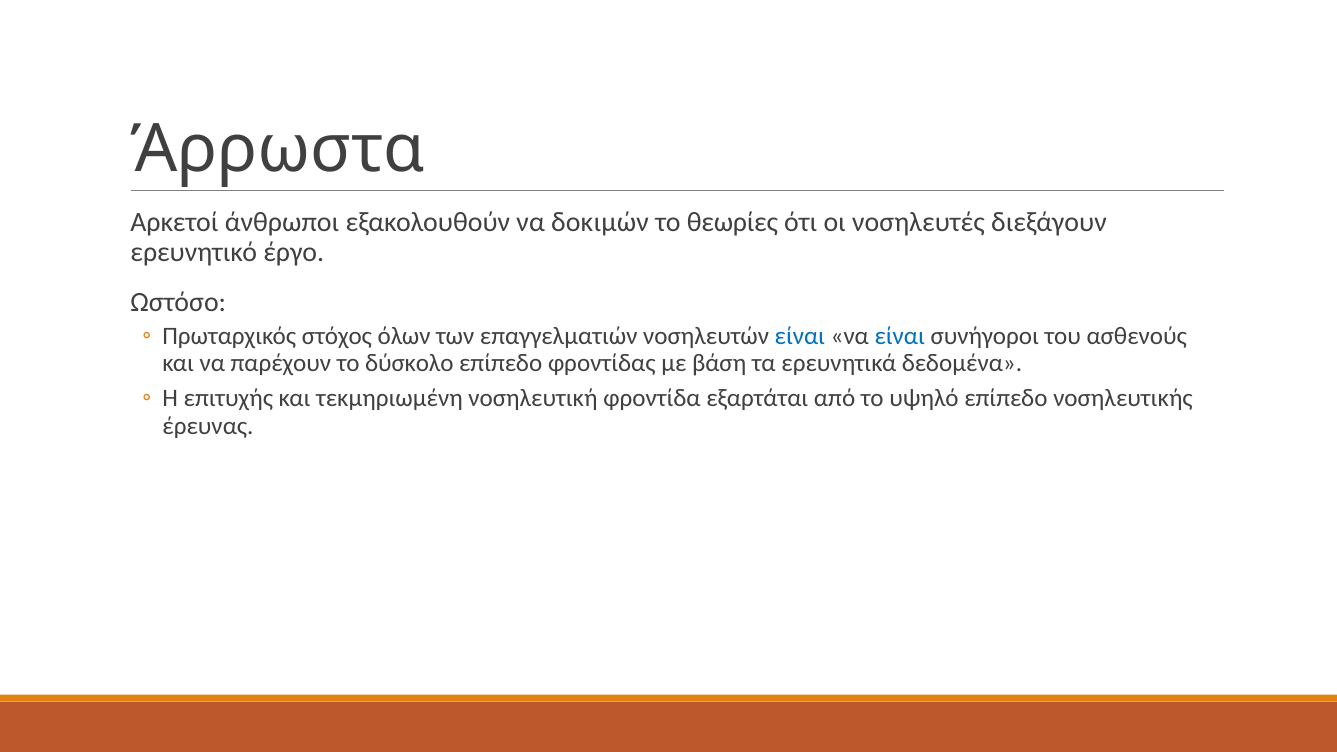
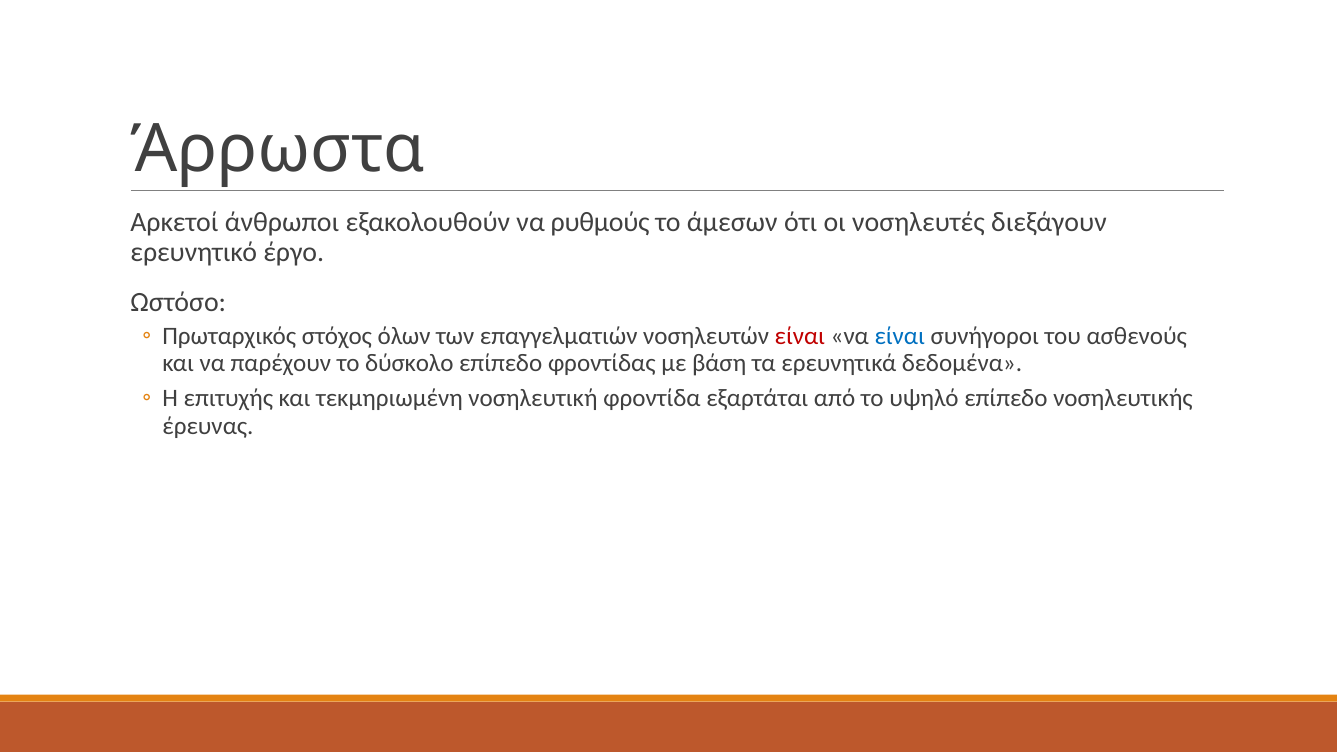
δοκιμών: δοκιμών -> ρυθμούς (600, 222)
θεωρίες: θεωρίες -> άμεσων (732, 222)
είναι colour: blue -> red (800, 336)
